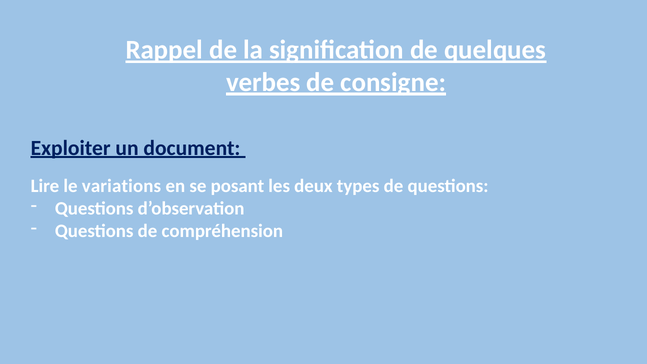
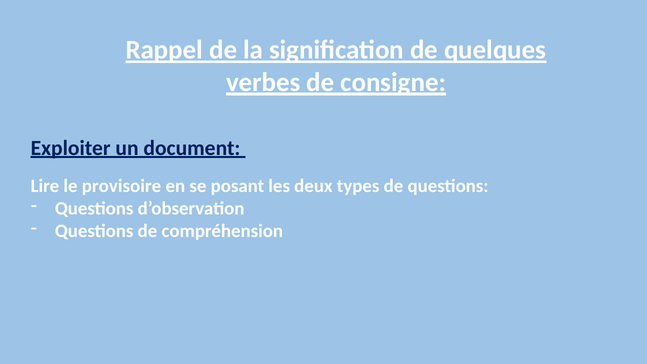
variations: variations -> provisoire (122, 186)
